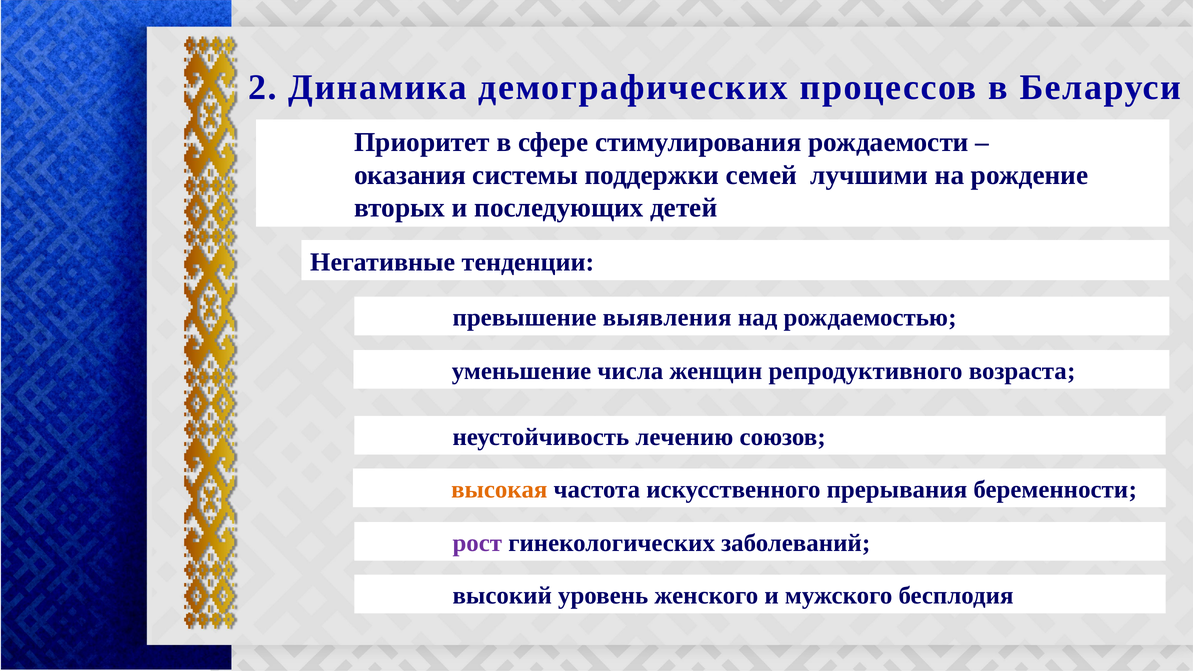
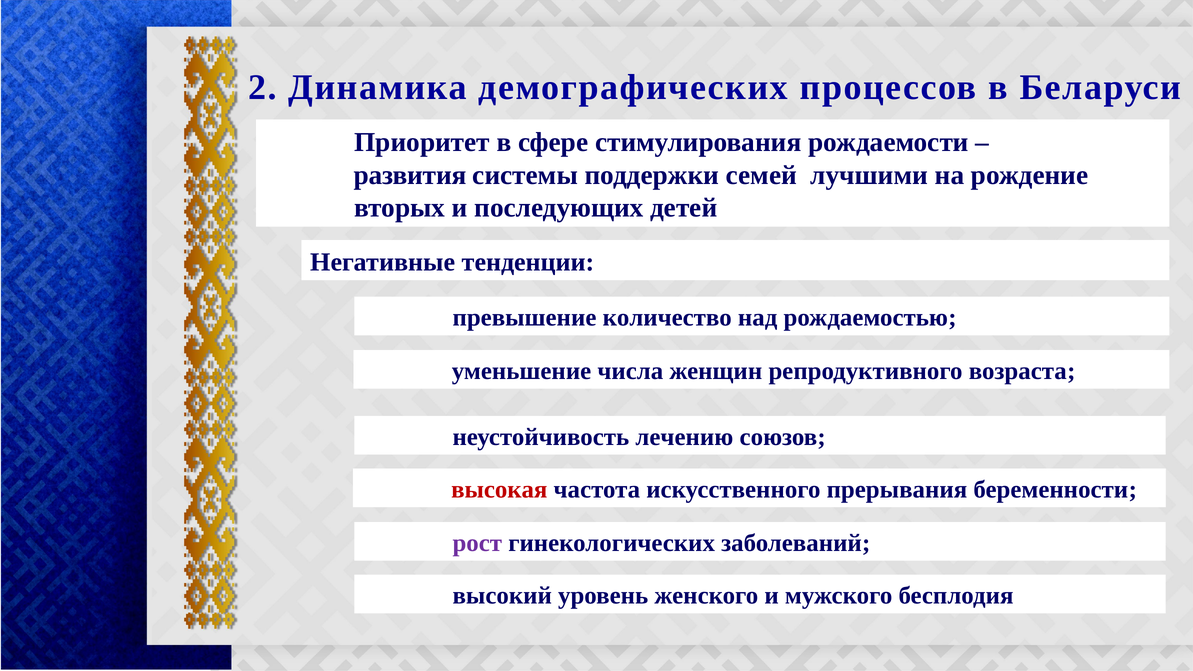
оказания: оказания -> развития (410, 175)
выявления: выявления -> количество (667, 318)
высокая colour: orange -> red (499, 490)
